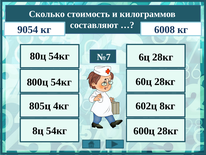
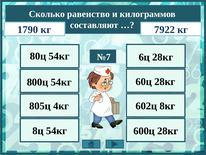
стоимость: стоимость -> равенство (88, 14)
9054: 9054 -> 1790 (28, 30)
6008: 6008 -> 7922 (165, 30)
